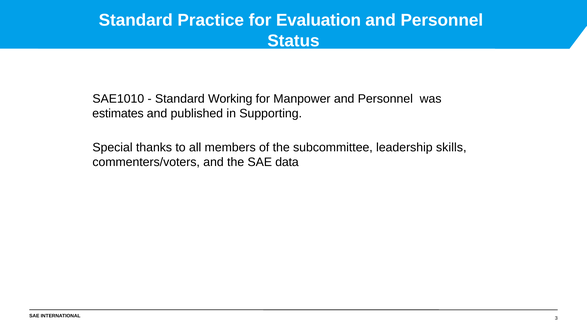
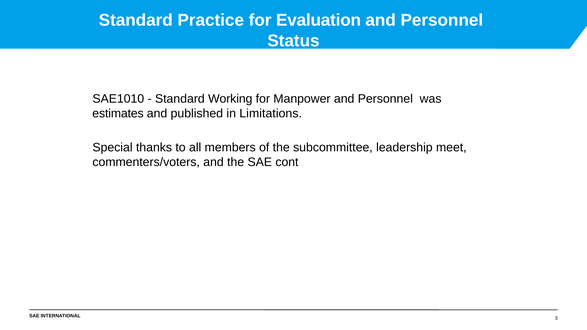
Supporting: Supporting -> Limitations (271, 113)
skills: skills -> meet (451, 148)
data: data -> cont (287, 162)
